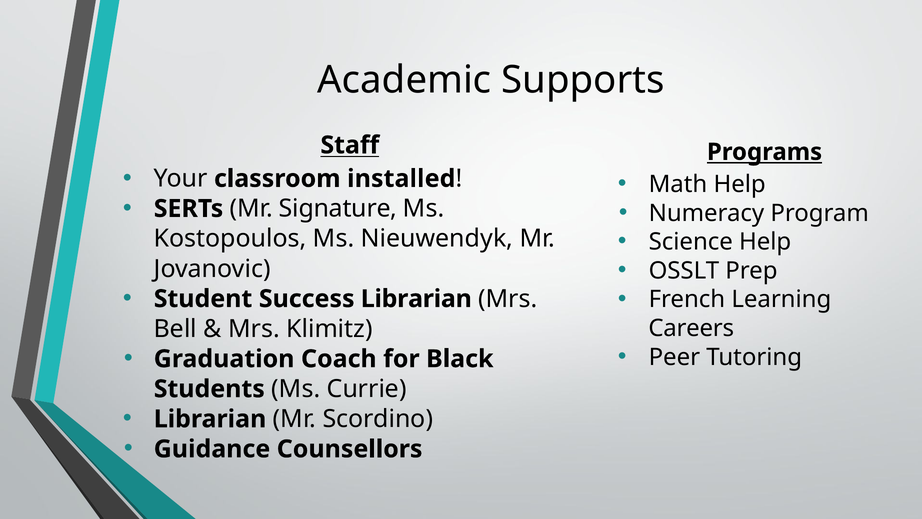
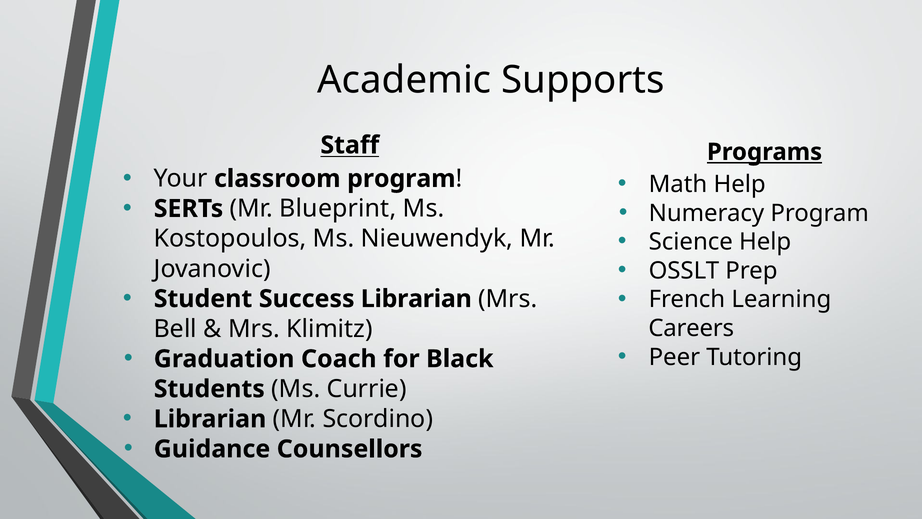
classroom installed: installed -> program (401, 179)
Signature: Signature -> Blueprint (338, 209)
